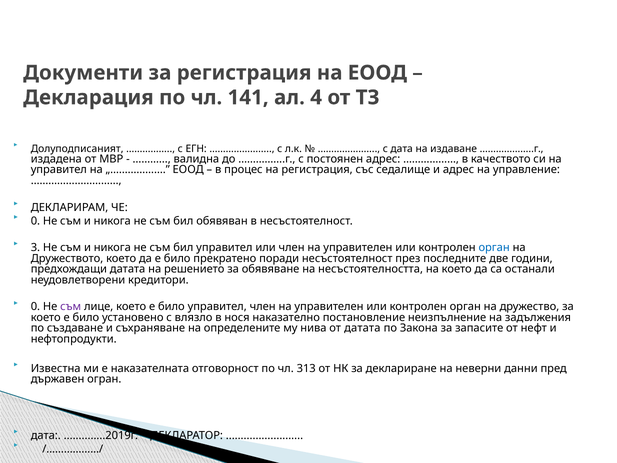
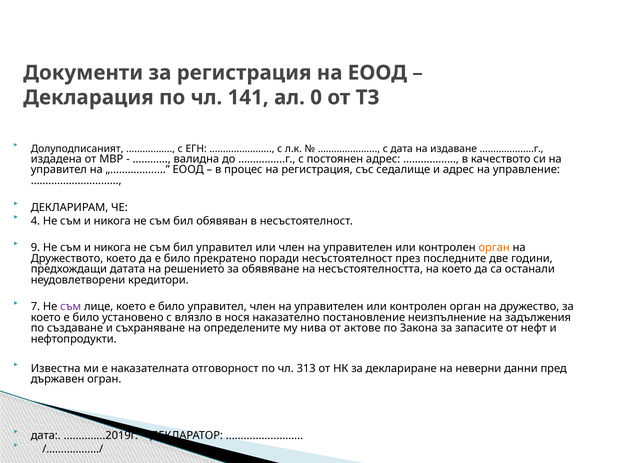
4: 4 -> 0 (316, 97)
0: 0 -> 4 (35, 221)
3: 3 -> 9 (35, 248)
орган colour: blue -> orange (494, 248)
0: 0 -> 7 (35, 307)
от датата: датата -> актове (362, 328)
